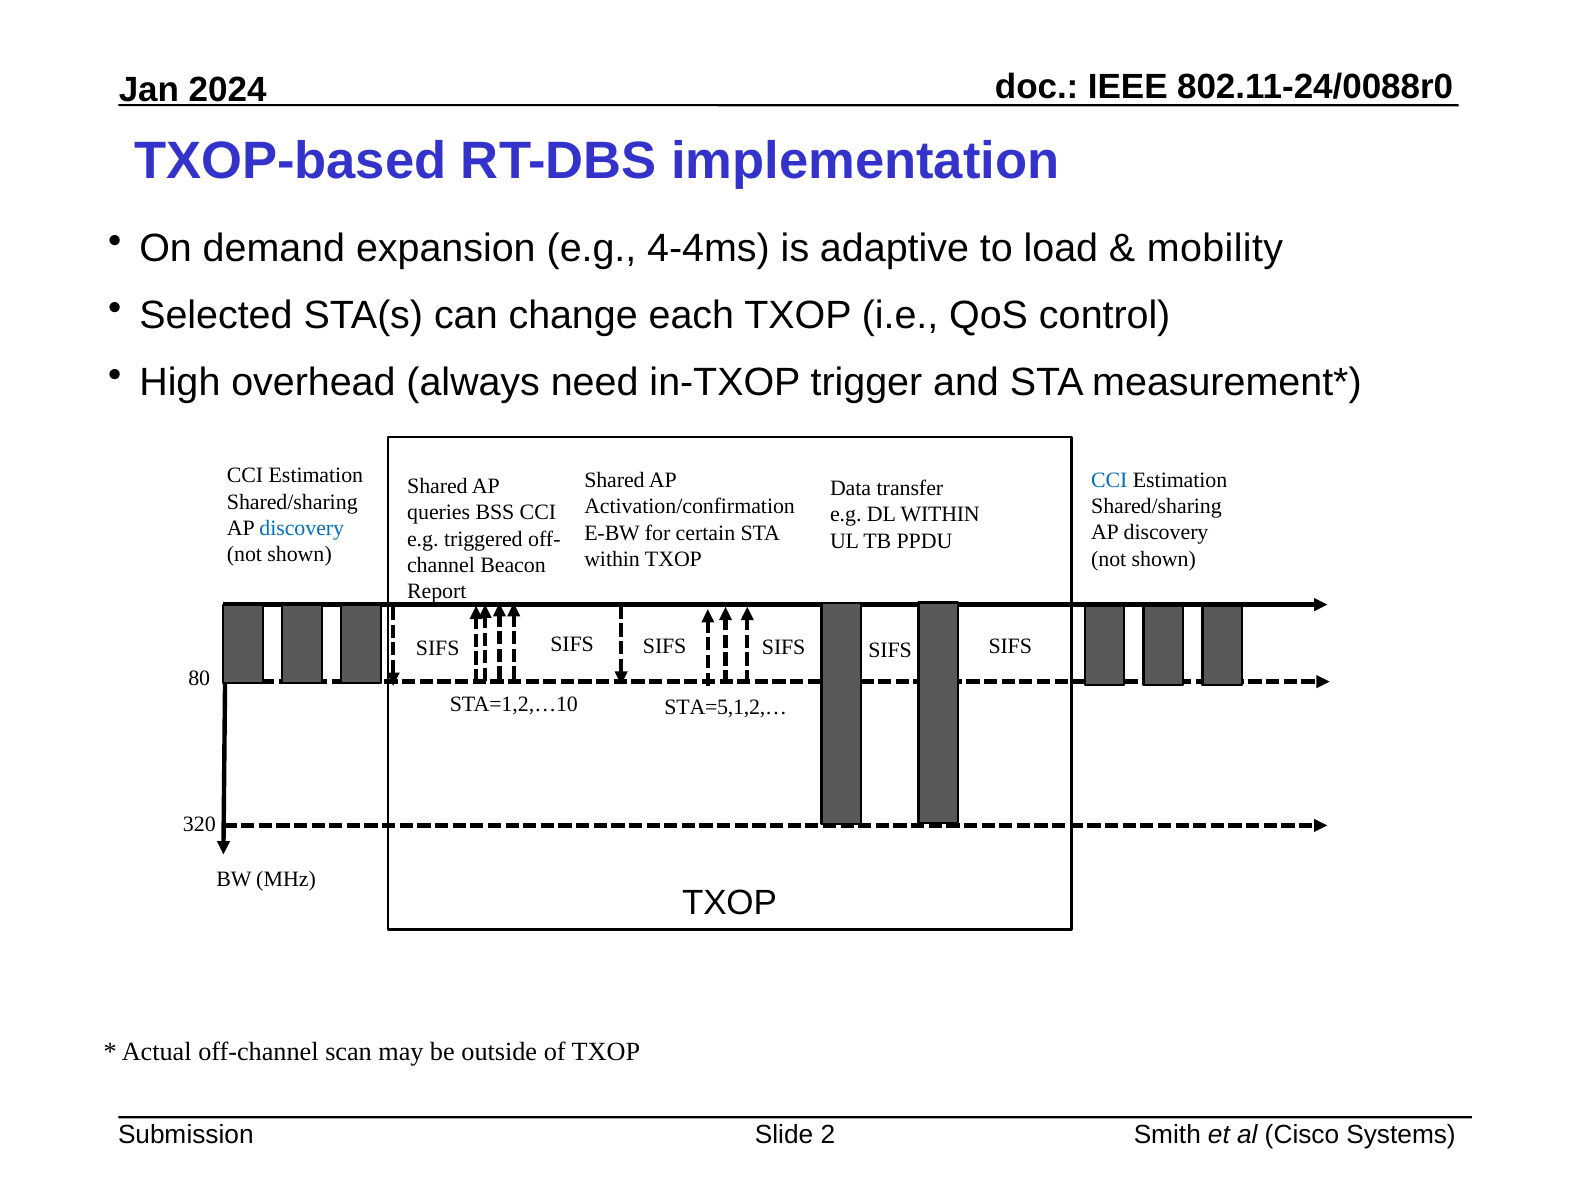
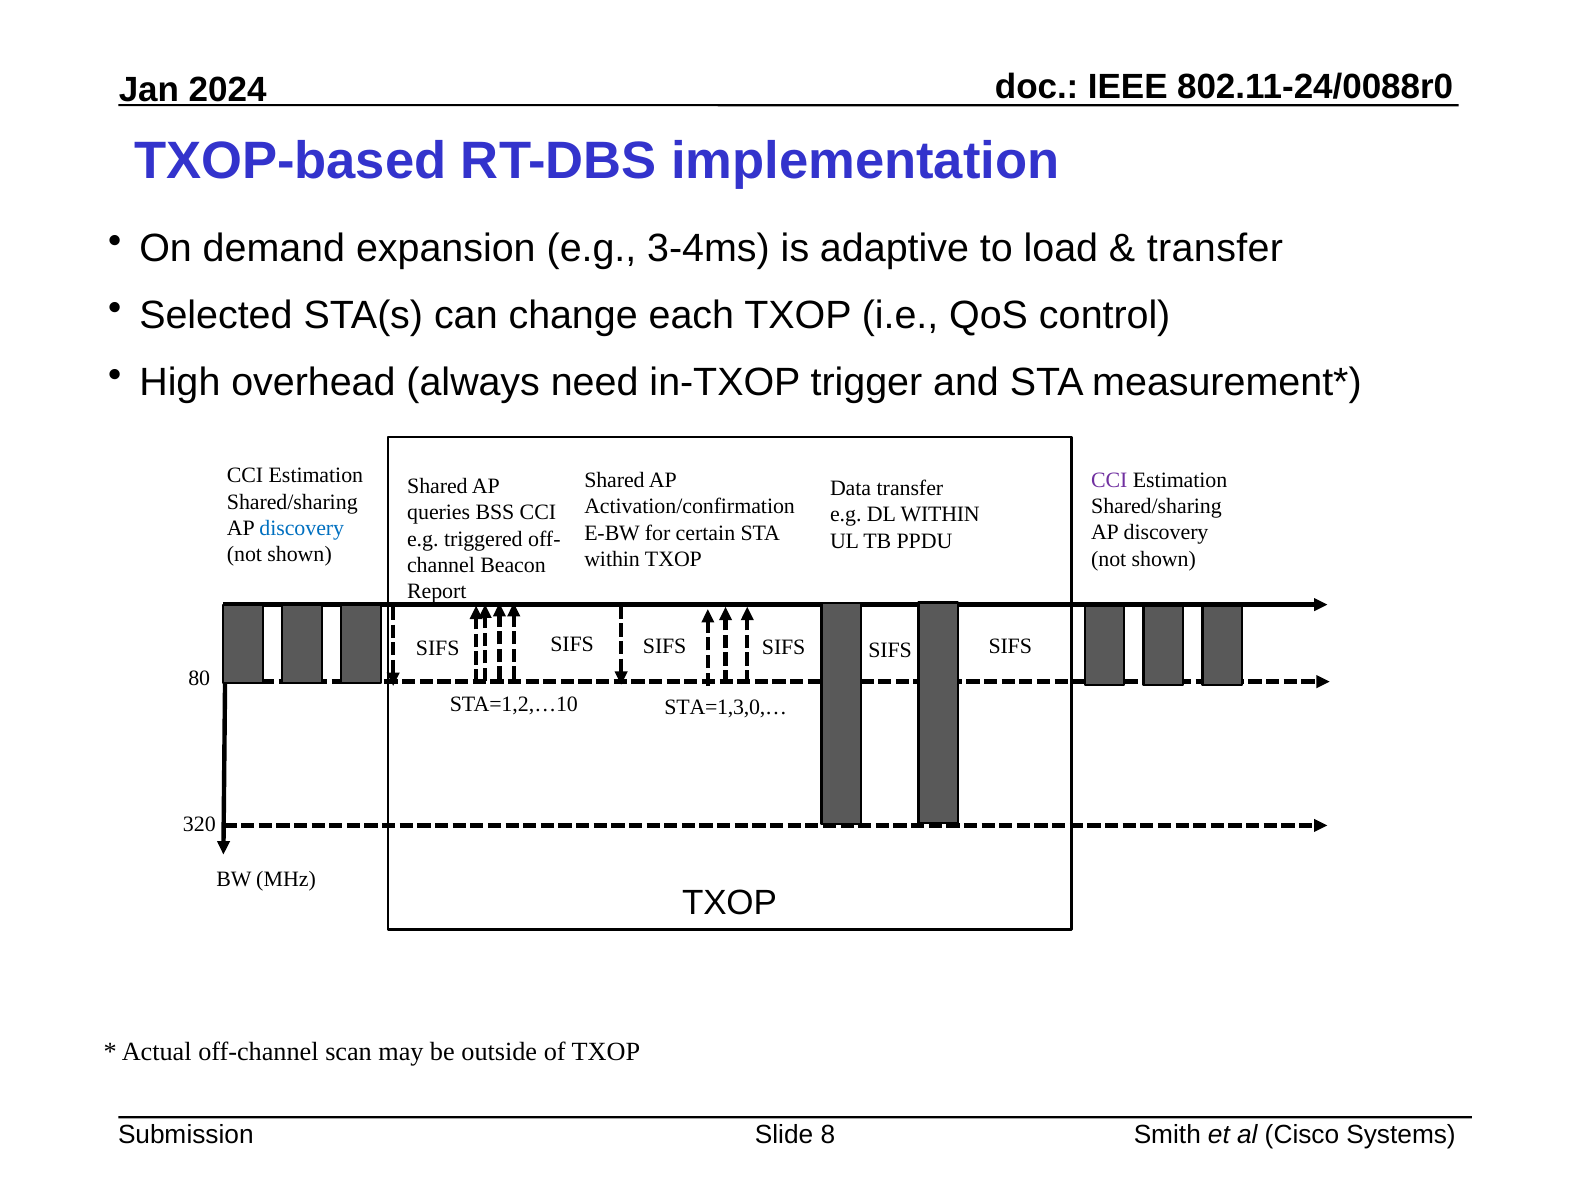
4-4ms: 4-4ms -> 3-4ms (708, 248)
mobility: mobility -> transfer (1215, 248)
CCI colour: blue -> purple (1109, 480)
STA=5,1,2,…: STA=5,1,2,… -> STA=1,3,0,… (726, 707)
2: 2 -> 8 (828, 1134)
